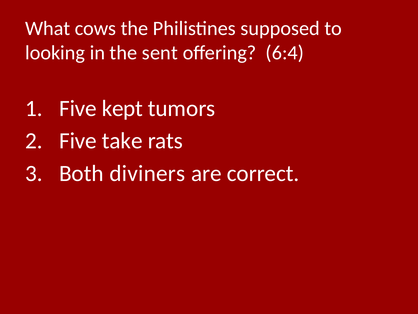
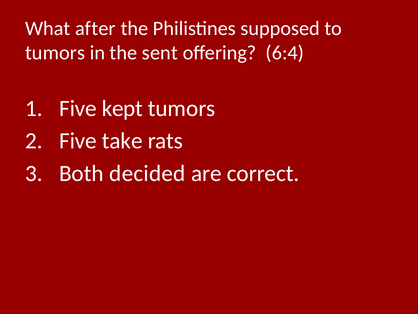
cows: cows -> after (95, 28)
looking: looking -> tumors (55, 53)
diviners: diviners -> decided (147, 173)
